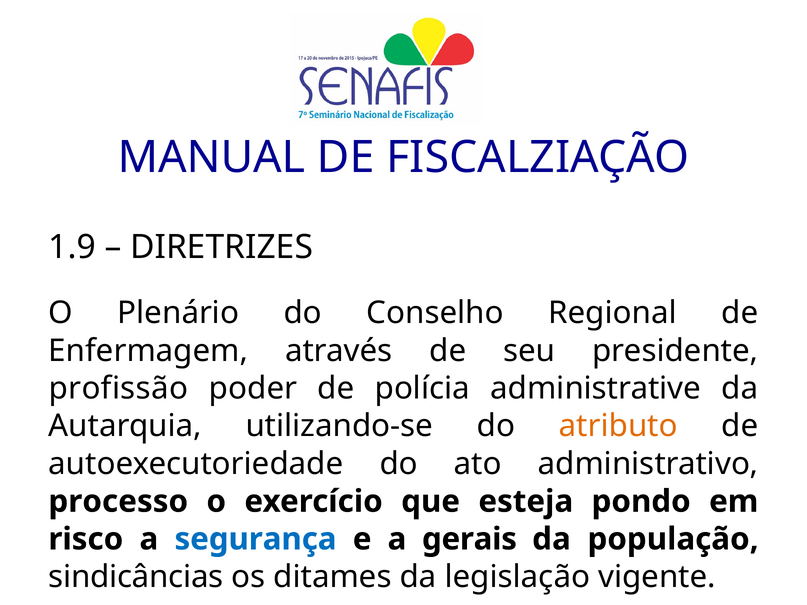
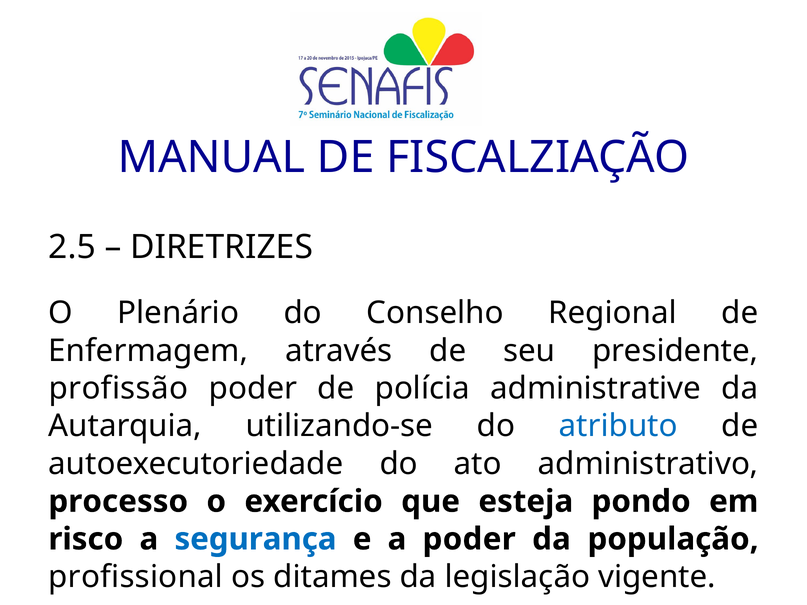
1.9: 1.9 -> 2.5 (72, 247)
atributo colour: orange -> blue (618, 426)
a gerais: gerais -> poder (469, 539)
sindicâncias: sindicâncias -> profissional (136, 577)
